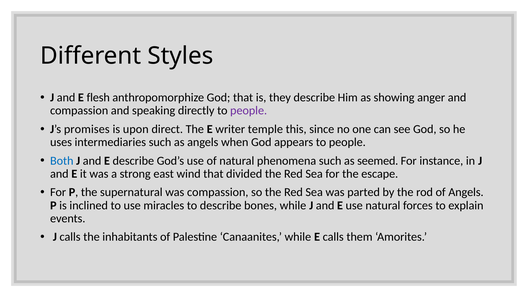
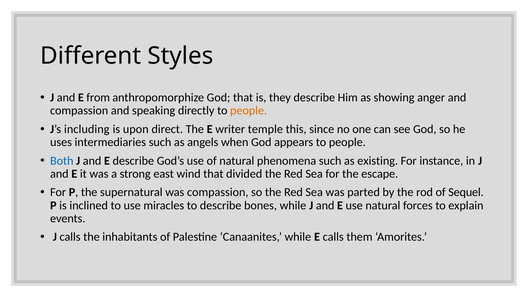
flesh: flesh -> from (98, 98)
people colour: purple -> orange (249, 111)
promises: promises -> including (87, 129)
seemed: seemed -> existing (378, 161)
of Angels: Angels -> Sequel (466, 192)
